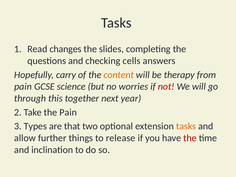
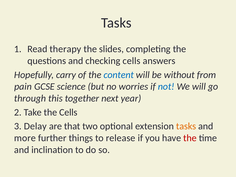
changes: changes -> therapy (65, 49)
content colour: orange -> blue (119, 75)
therapy: therapy -> without (179, 75)
not colour: red -> blue (166, 87)
the Pain: Pain -> Cells (68, 112)
Types: Types -> Delay (35, 126)
allow: allow -> more (25, 138)
